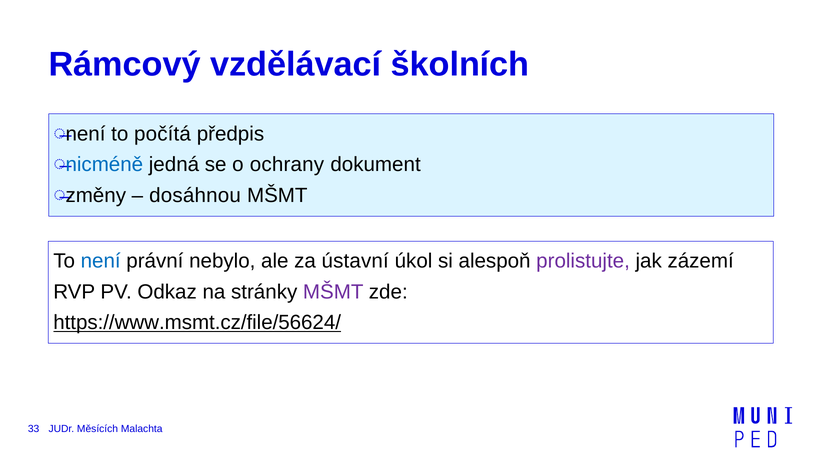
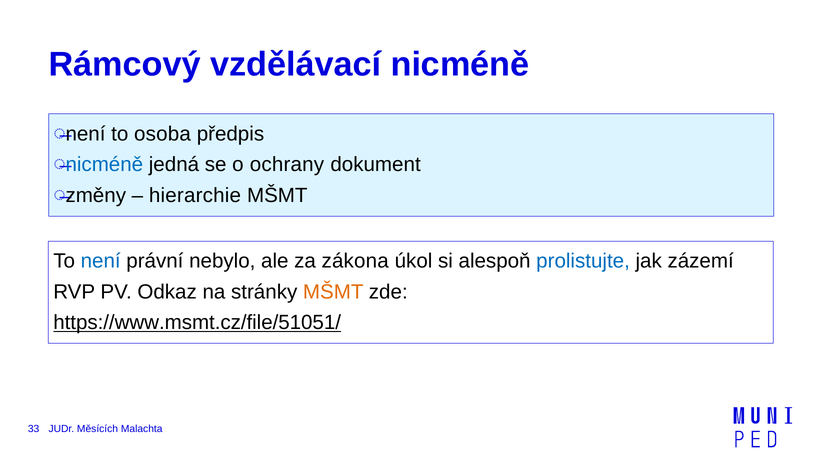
vzdělávací školních: školních -> nicméně (460, 65)
počítá: počítá -> osoba (162, 134)
dosáhnou: dosáhnou -> hierarchie (195, 196)
ústavní: ústavní -> zákona (355, 261)
prolistujte colour: purple -> blue (583, 261)
MŠMT colour: purple -> orange (333, 292)
https://www.msmt.cz/file/56624/: https://www.msmt.cz/file/56624/ -> https://www.msmt.cz/file/51051/ (197, 323)
